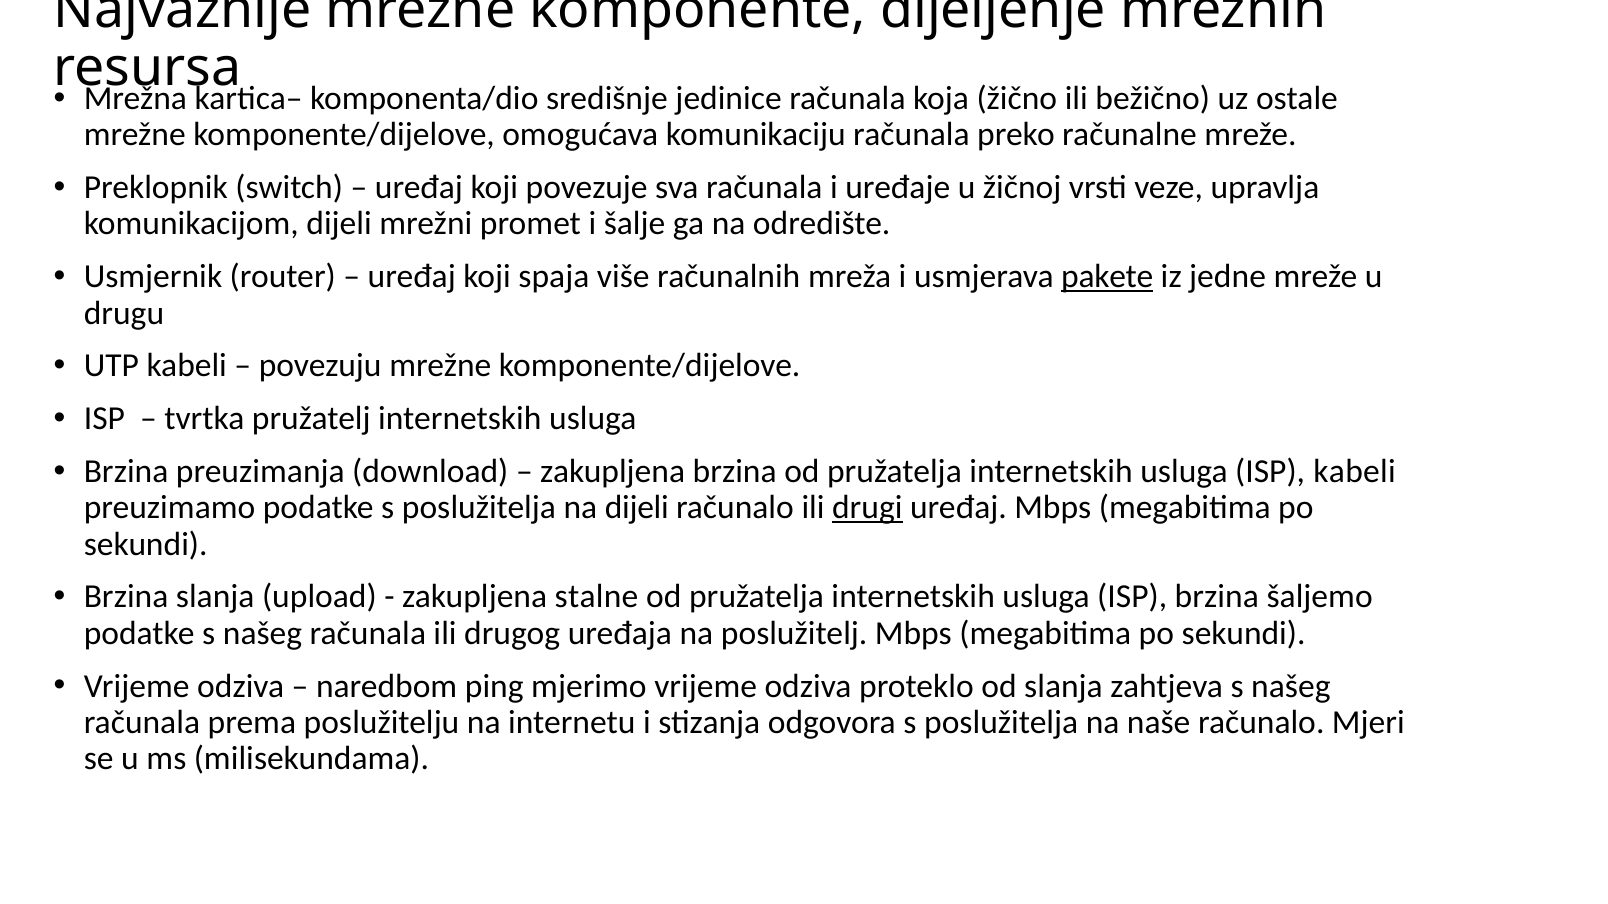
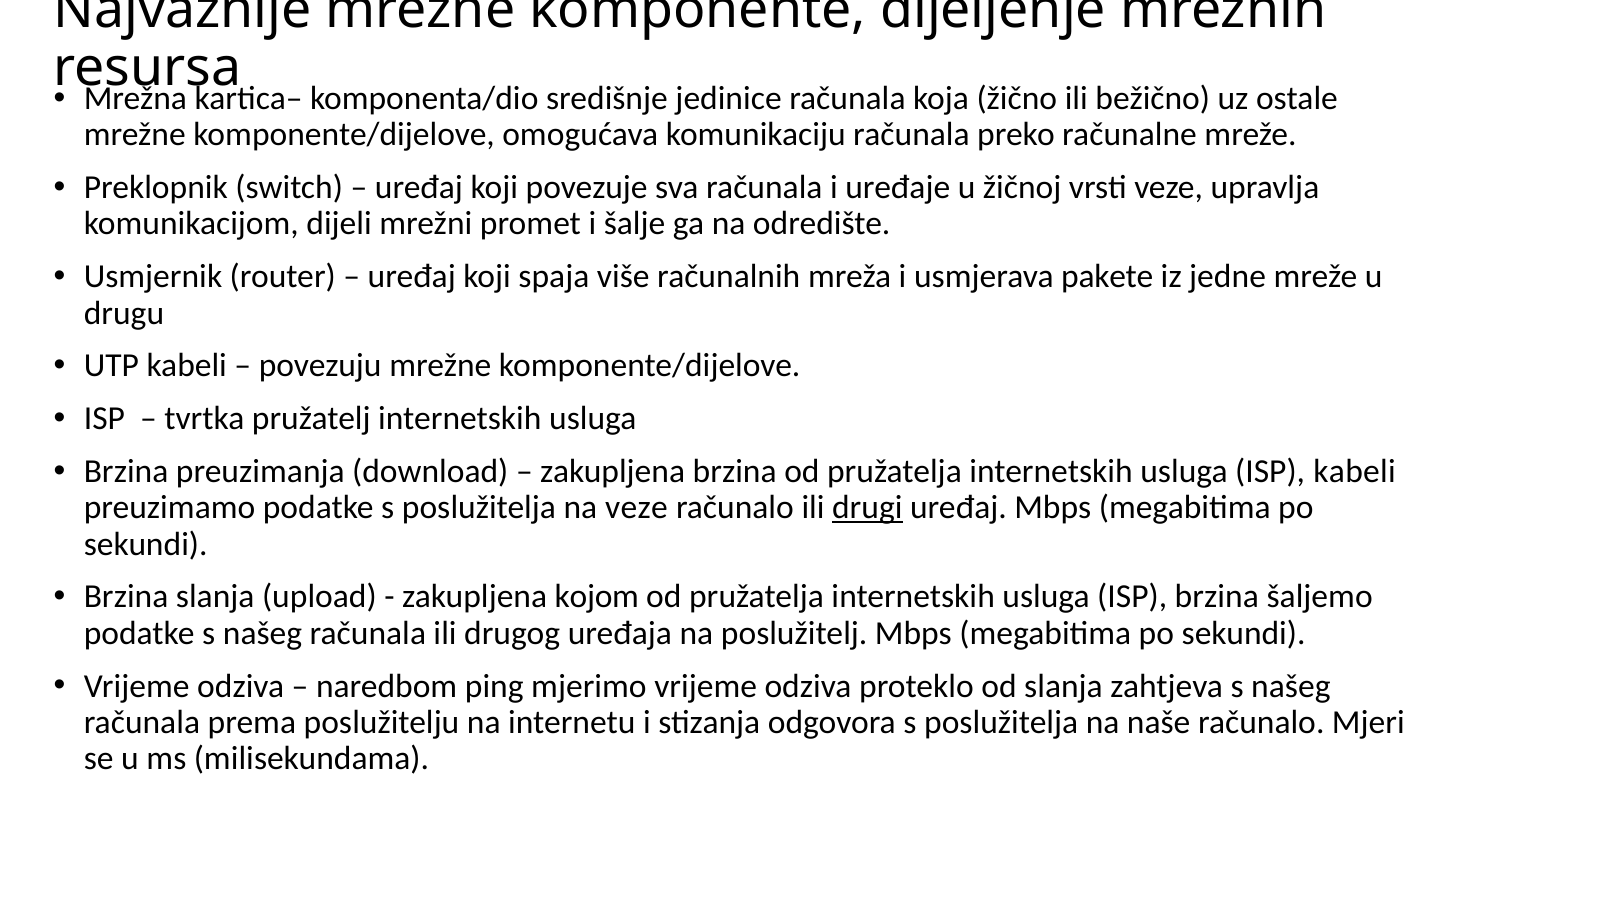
pakete underline: present -> none (1107, 277)
na dijeli: dijeli -> veze (637, 508)
stalne: stalne -> kojom (597, 597)
